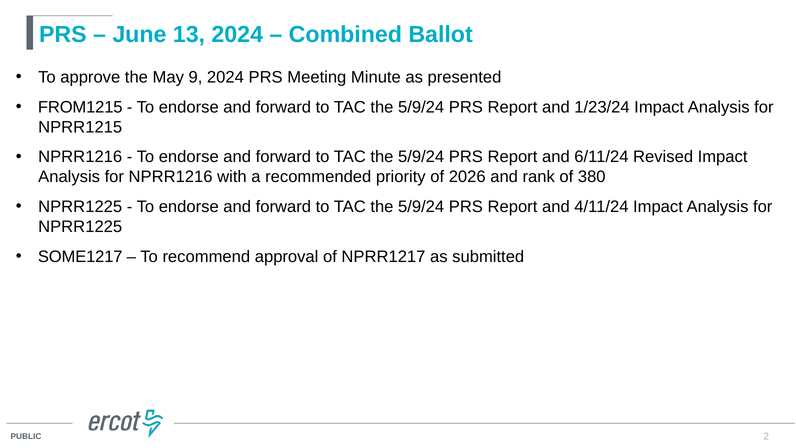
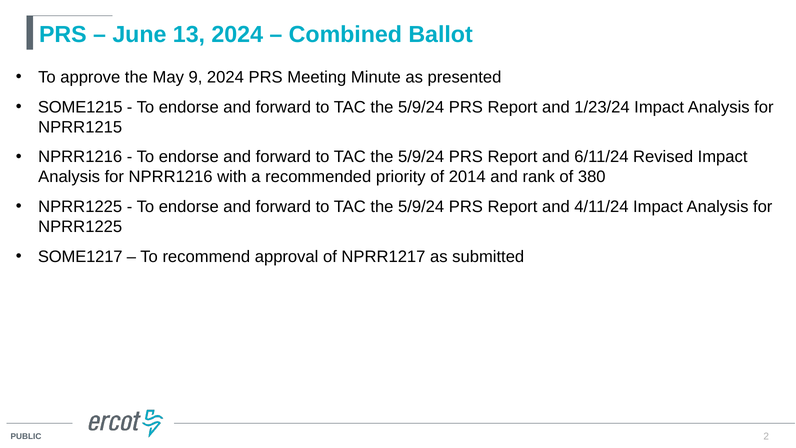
FROM1215: FROM1215 -> SOME1215 (80, 107)
2026: 2026 -> 2014 (467, 177)
